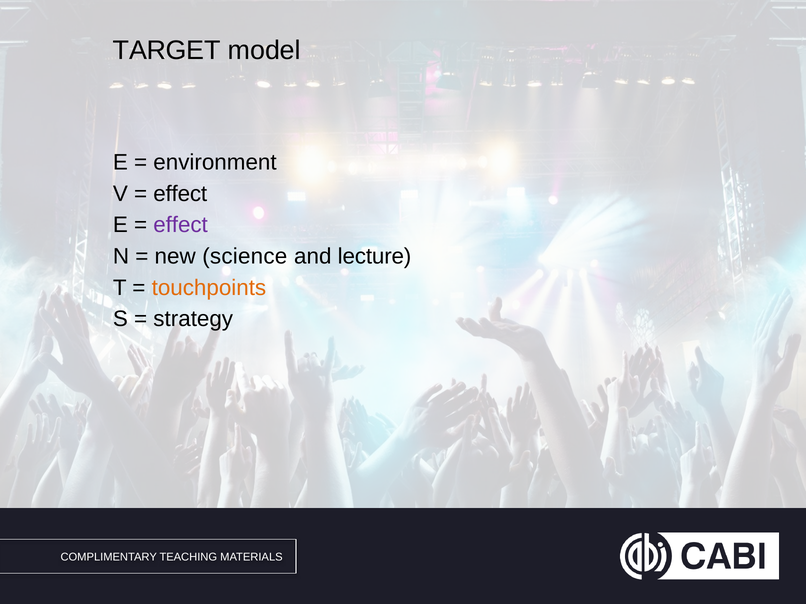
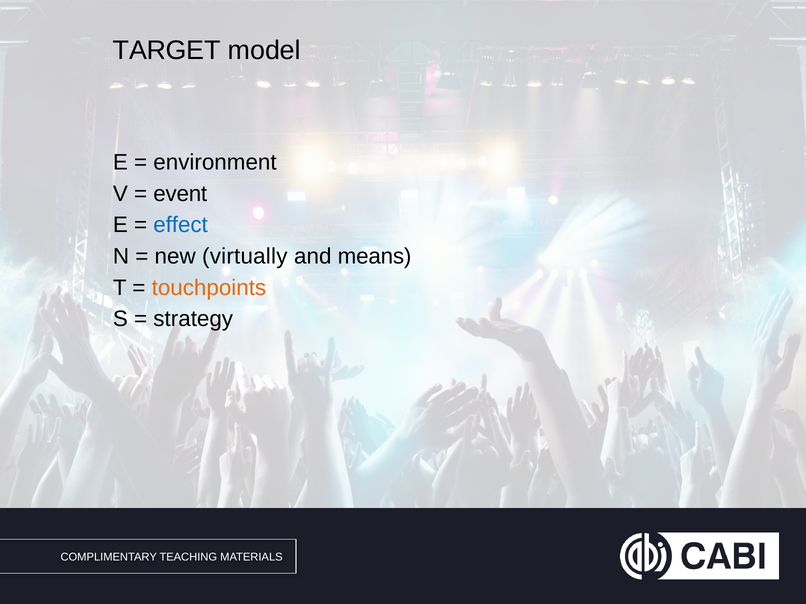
effect: effect -> event (180, 194)
effect colour: purple -> blue (181, 225)
science: science -> virtually (245, 257)
lecture: lecture -> means (375, 257)
